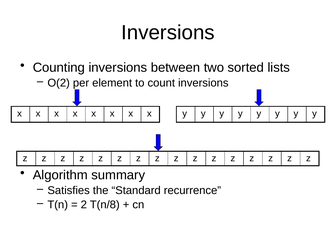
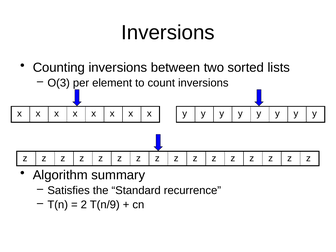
O(2: O(2 -> O(3 (59, 83)
T(n/8: T(n/8 -> T(n/9 (105, 205)
